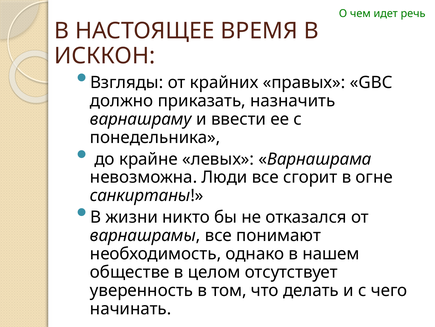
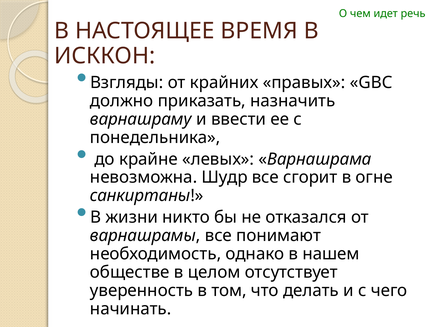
Люди: Люди -> Шудр (225, 177)
